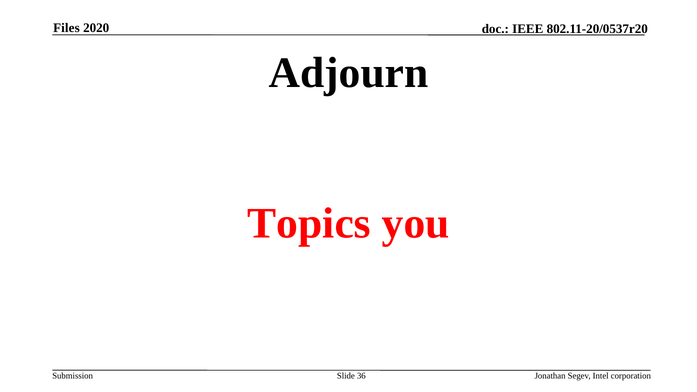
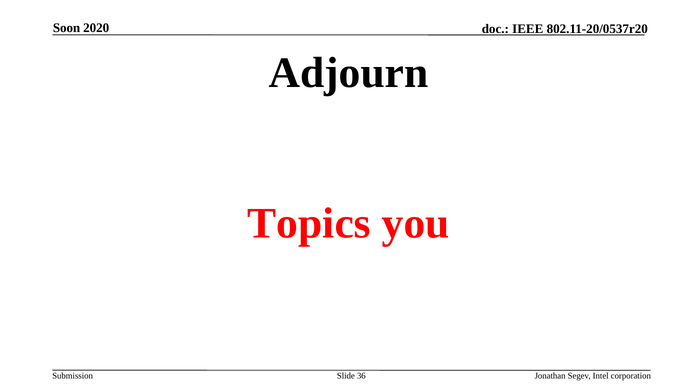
Files: Files -> Soon (67, 28)
